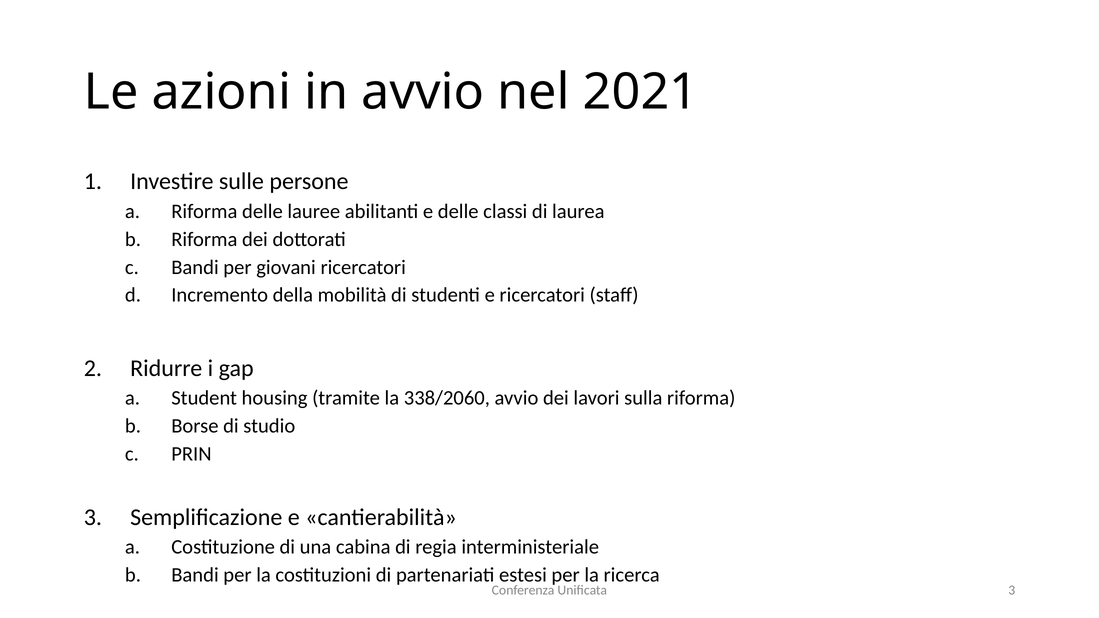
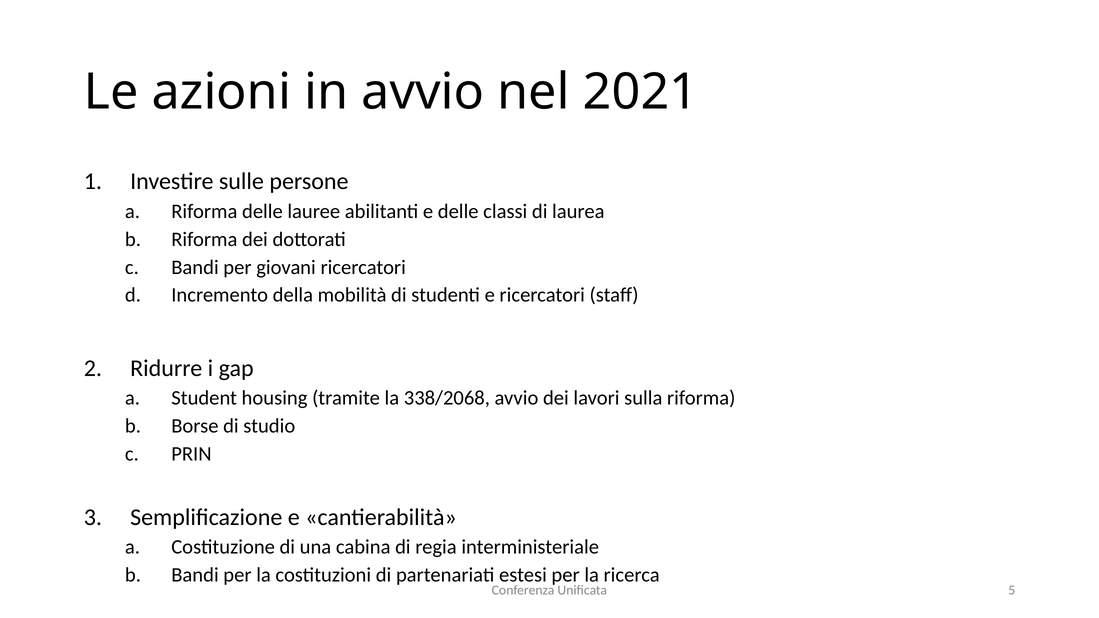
338/2060: 338/2060 -> 338/2068 (447, 398)
Unificata 3: 3 -> 5 (1012, 590)
